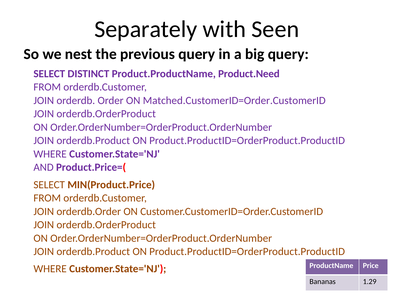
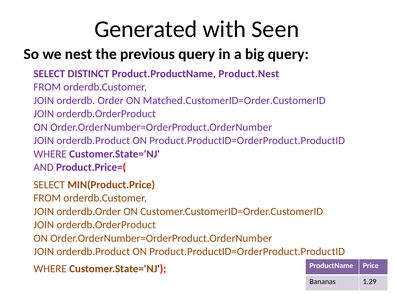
Separately: Separately -> Generated (146, 29)
Product.Need: Product.Need -> Product.Nest (249, 74)
